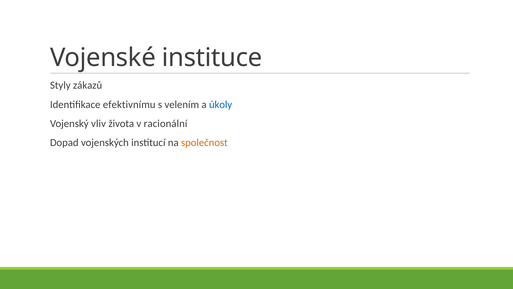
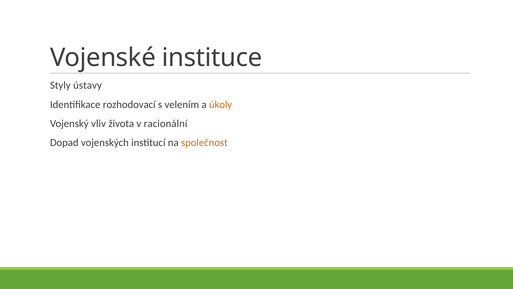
zákazů: zákazů -> ústavy (88, 85)
efektivnímu: efektivnímu -> rozhodovací (129, 104)
úkoly colour: blue -> orange (221, 104)
